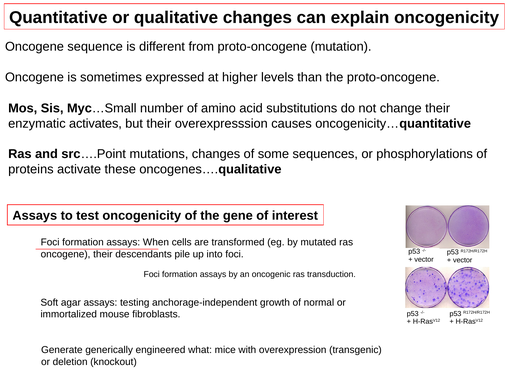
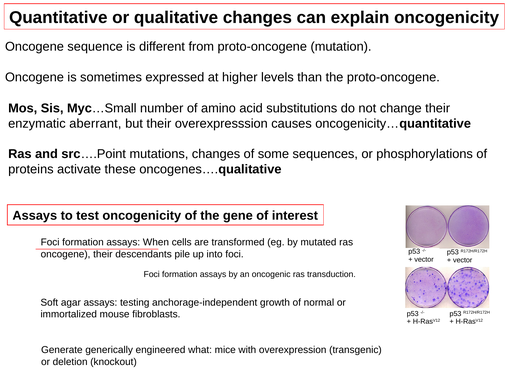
activates: activates -> aberrant (95, 124)
